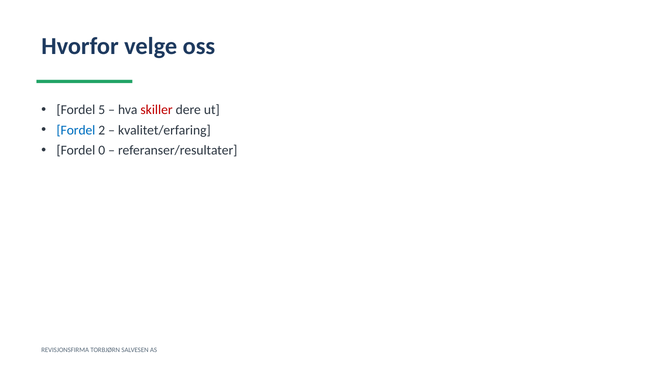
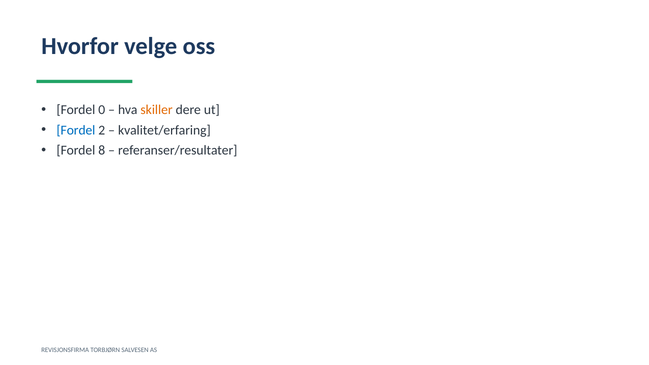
5: 5 -> 0 (102, 110)
skiller colour: red -> orange (157, 110)
0: 0 -> 8 (102, 151)
